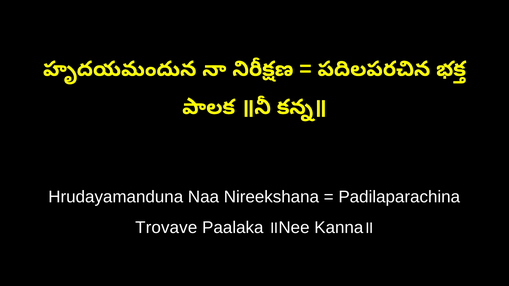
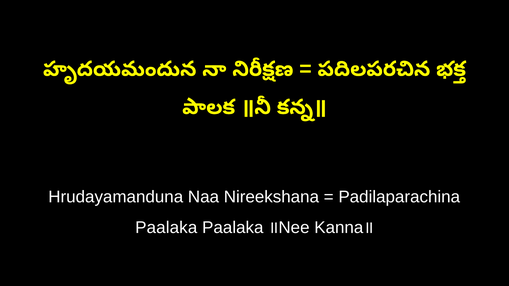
Trovave: Trovave -> Paalaka (166, 228)
